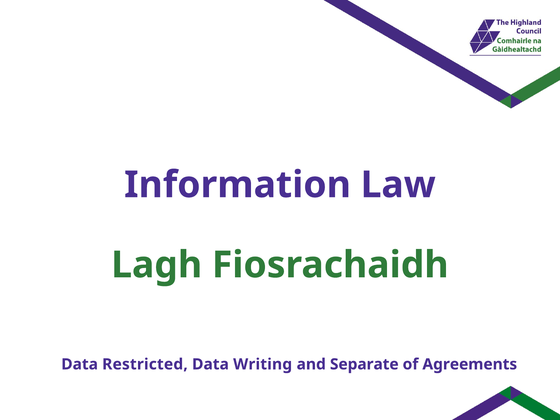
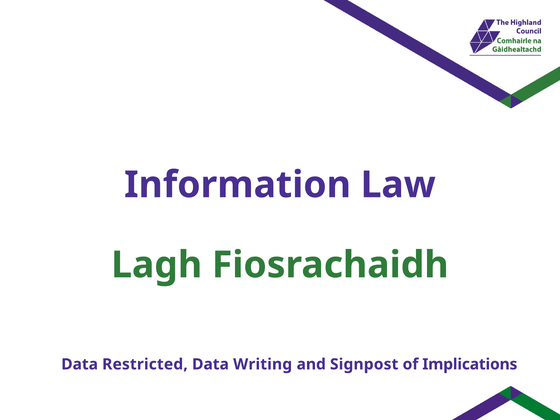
Separate: Separate -> Signpost (364, 364)
Agreements: Agreements -> Implications (470, 364)
